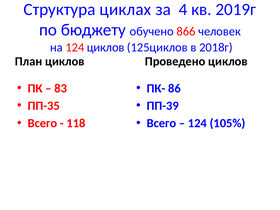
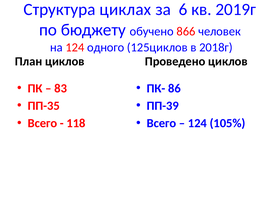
4: 4 -> 6 (183, 9)
124 циклов: циклов -> одного (106, 47)
